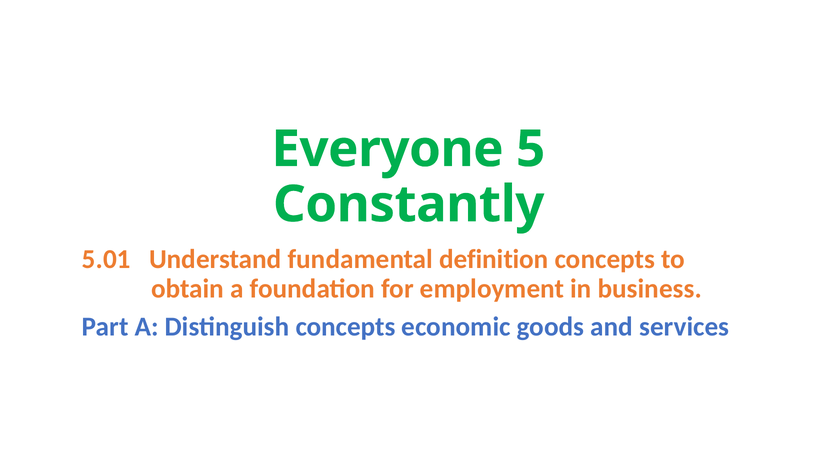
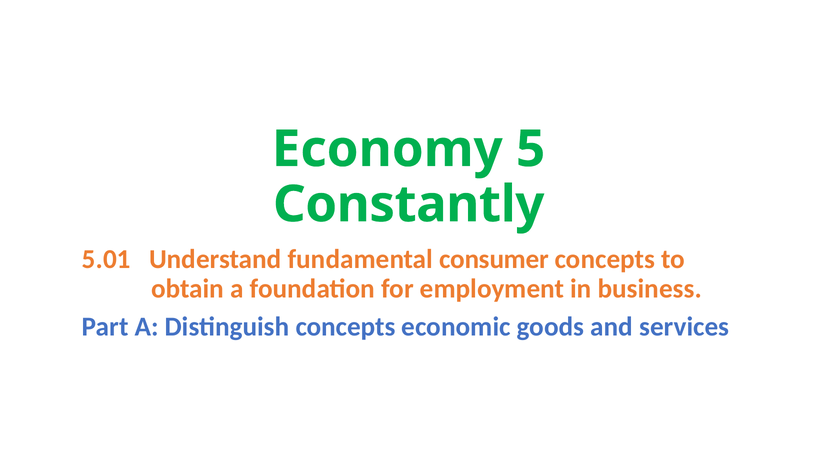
Everyone: Everyone -> Economy (387, 149)
definition: definition -> consumer (494, 259)
